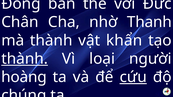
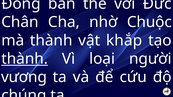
Thanh: Thanh -> Chuộc (149, 22)
khẩn: khẩn -> khắp (124, 41)
hoàng: hoàng -> vương (24, 77)
cứu underline: present -> none (133, 77)
